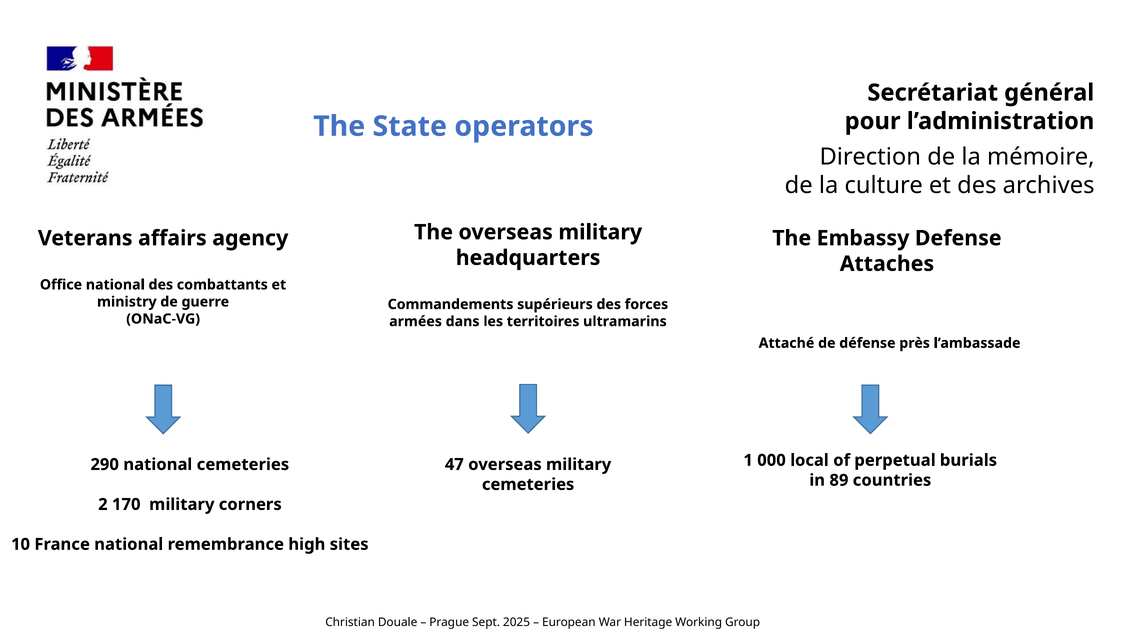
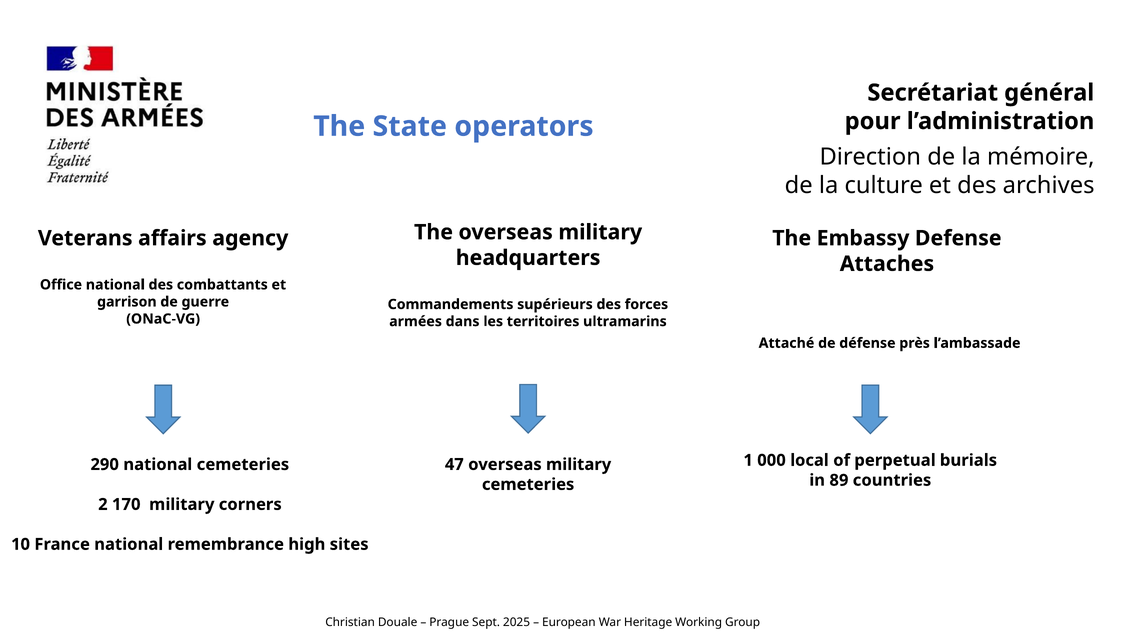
ministry: ministry -> garrison (127, 302)
